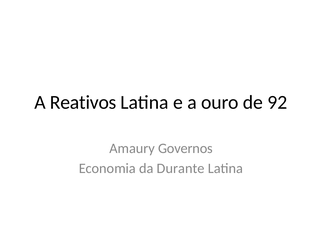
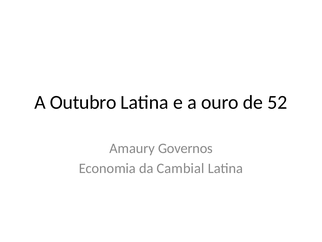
Reativos: Reativos -> Outubro (83, 102)
92: 92 -> 52 (277, 102)
Durante: Durante -> Cambial (181, 168)
